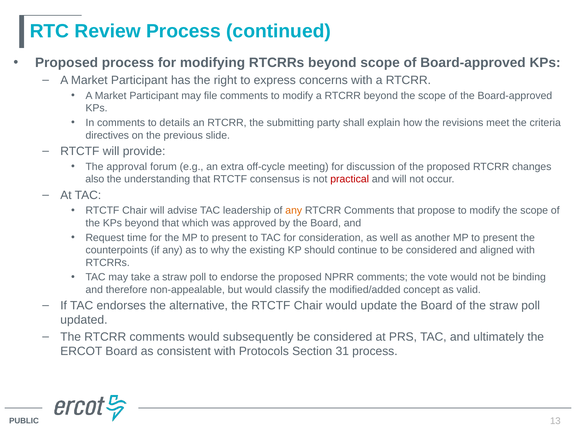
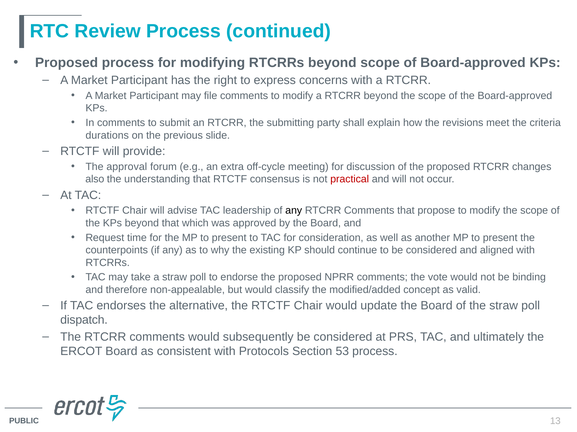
details: details -> submit (175, 123)
directives: directives -> durations (107, 135)
any colour: orange -> black (294, 211)
updated: updated -> dispatch (84, 321)
31: 31 -> 53 (342, 352)
